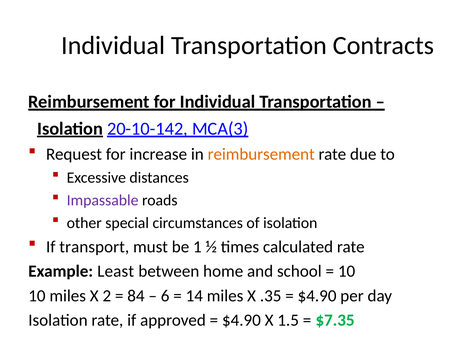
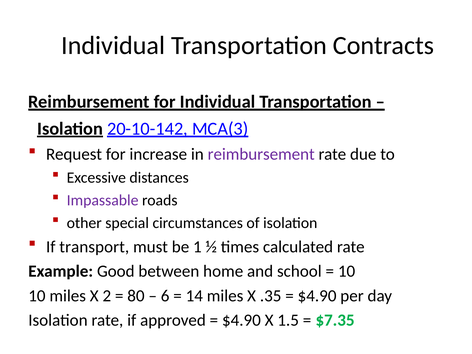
reimbursement colour: orange -> purple (261, 154)
Least: Least -> Good (116, 271)
84: 84 -> 80 (136, 296)
